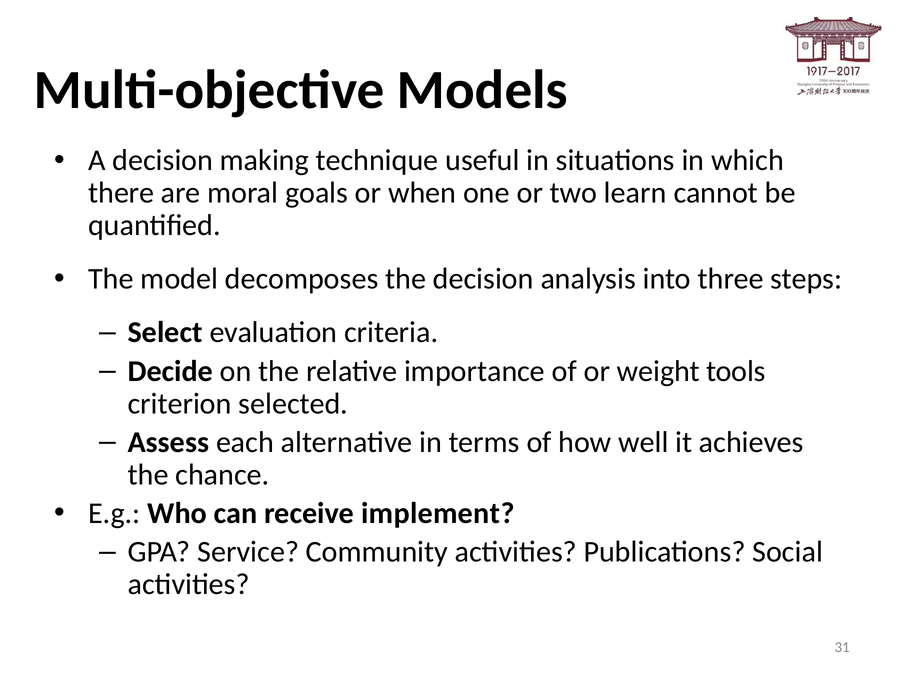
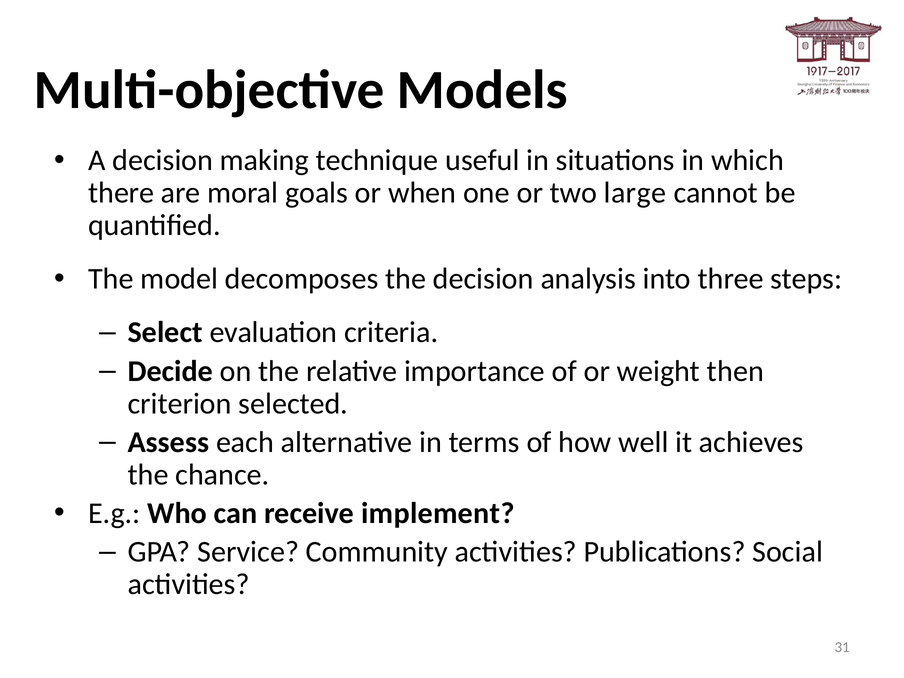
learn: learn -> large (635, 193)
tools: tools -> then (735, 371)
